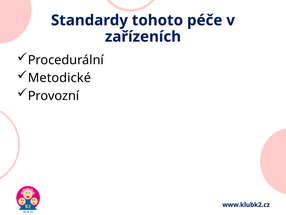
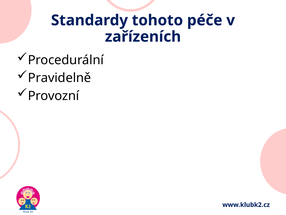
Metodické: Metodické -> Pravidelně (60, 78)
